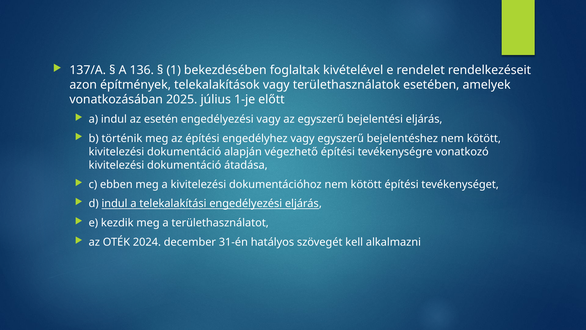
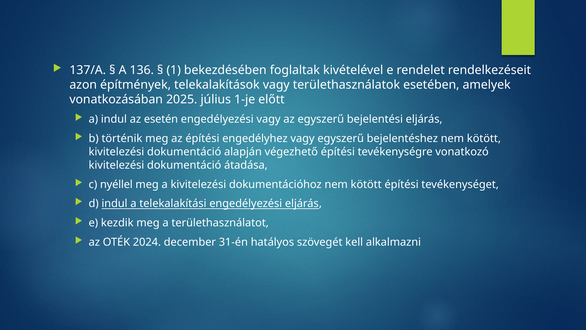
ebben: ebben -> nyéllel (116, 184)
